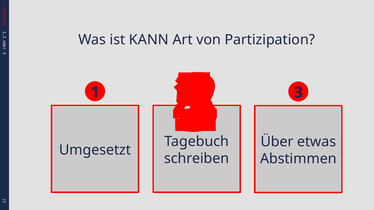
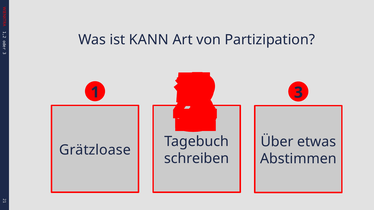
Umgesetzt: Umgesetzt -> Grätzloase (95, 150)
